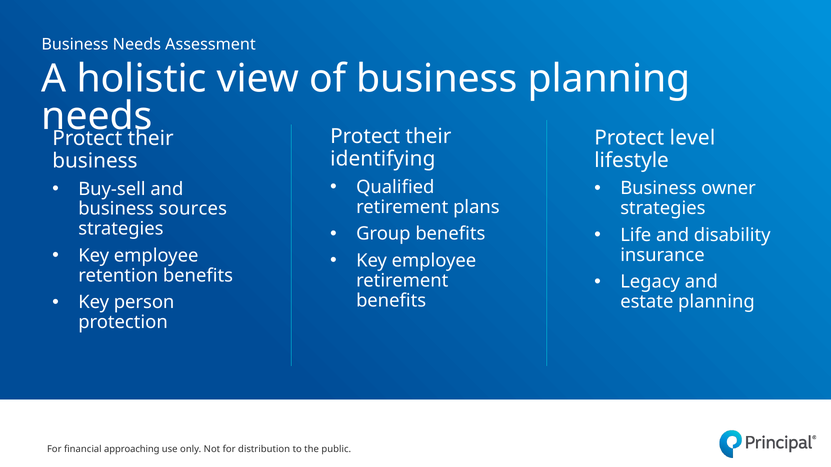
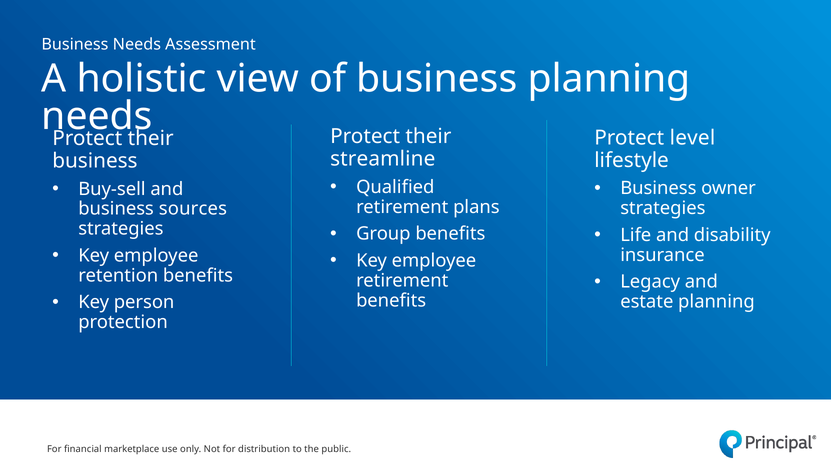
identifying: identifying -> streamline (383, 159)
approaching: approaching -> marketplace (132, 449)
